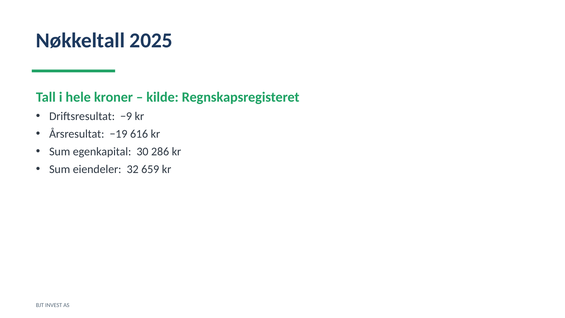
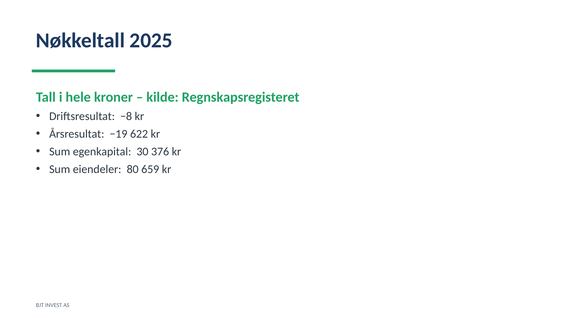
−9: −9 -> −8 (126, 116)
616: 616 -> 622 (139, 134)
286: 286 -> 376 (160, 152)
32: 32 -> 80 (133, 169)
